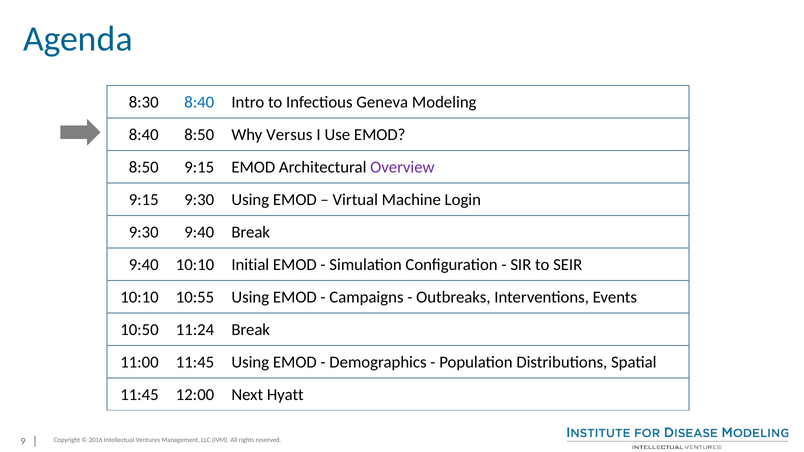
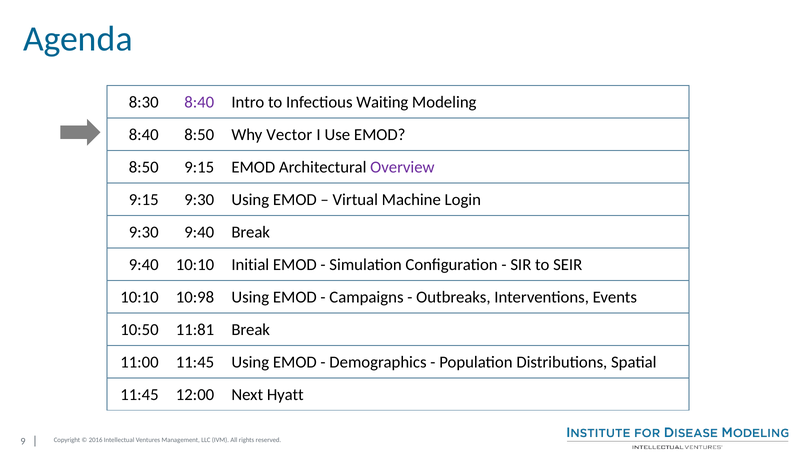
8:40 colour: blue -> purple (199, 102)
Geneva: Geneva -> Waiting (382, 102)
Versus: Versus -> Vector (289, 135)
10:55: 10:55 -> 10:98 (195, 297)
11:24: 11:24 -> 11:81 (195, 330)
